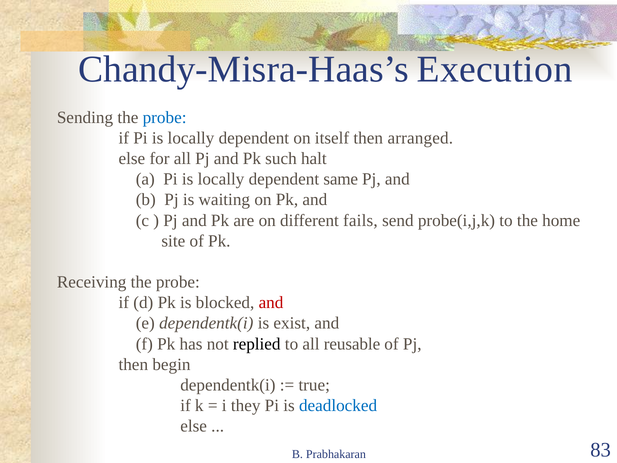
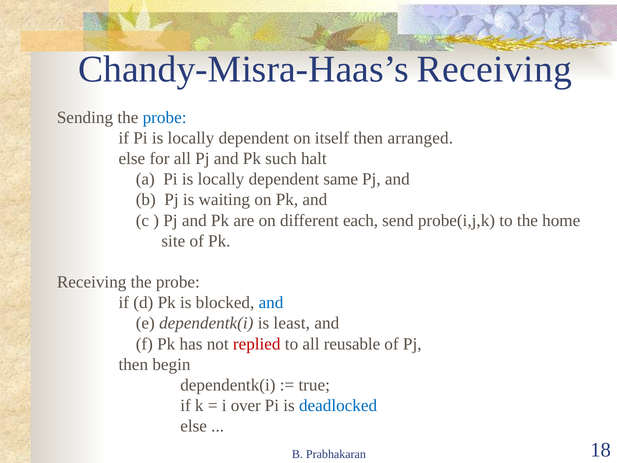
Chandy-Misra-Haas’s Execution: Execution -> Receiving (495, 69)
fails: fails -> each (361, 220)
and colour: red -> blue (271, 303)
exist: exist -> least (292, 323)
replied colour: black -> red (257, 344)
they: they -> over (246, 405)
83: 83 -> 18 (601, 450)
